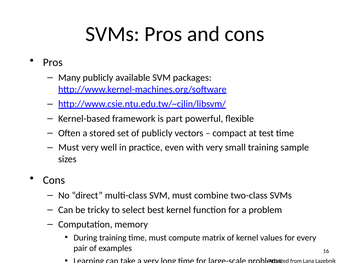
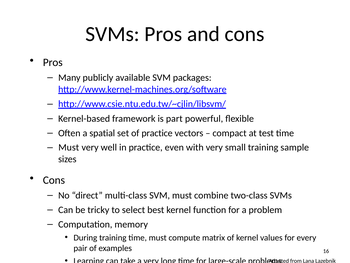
stored: stored -> spatial (102, 133)
of publicly: publicly -> practice (157, 133)
